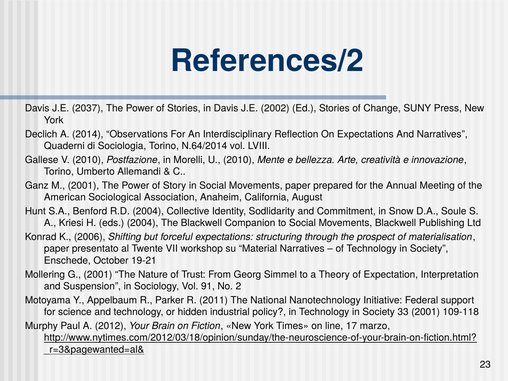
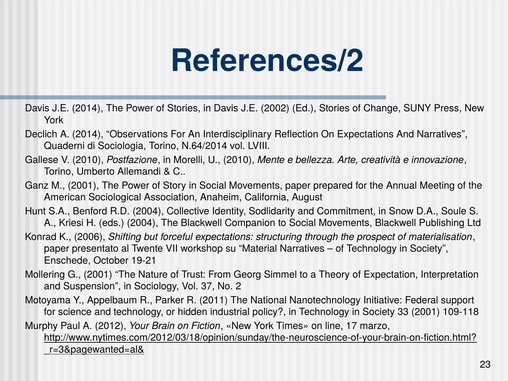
J.E 2037: 2037 -> 2014 (88, 108)
91: 91 -> 37 (208, 286)
